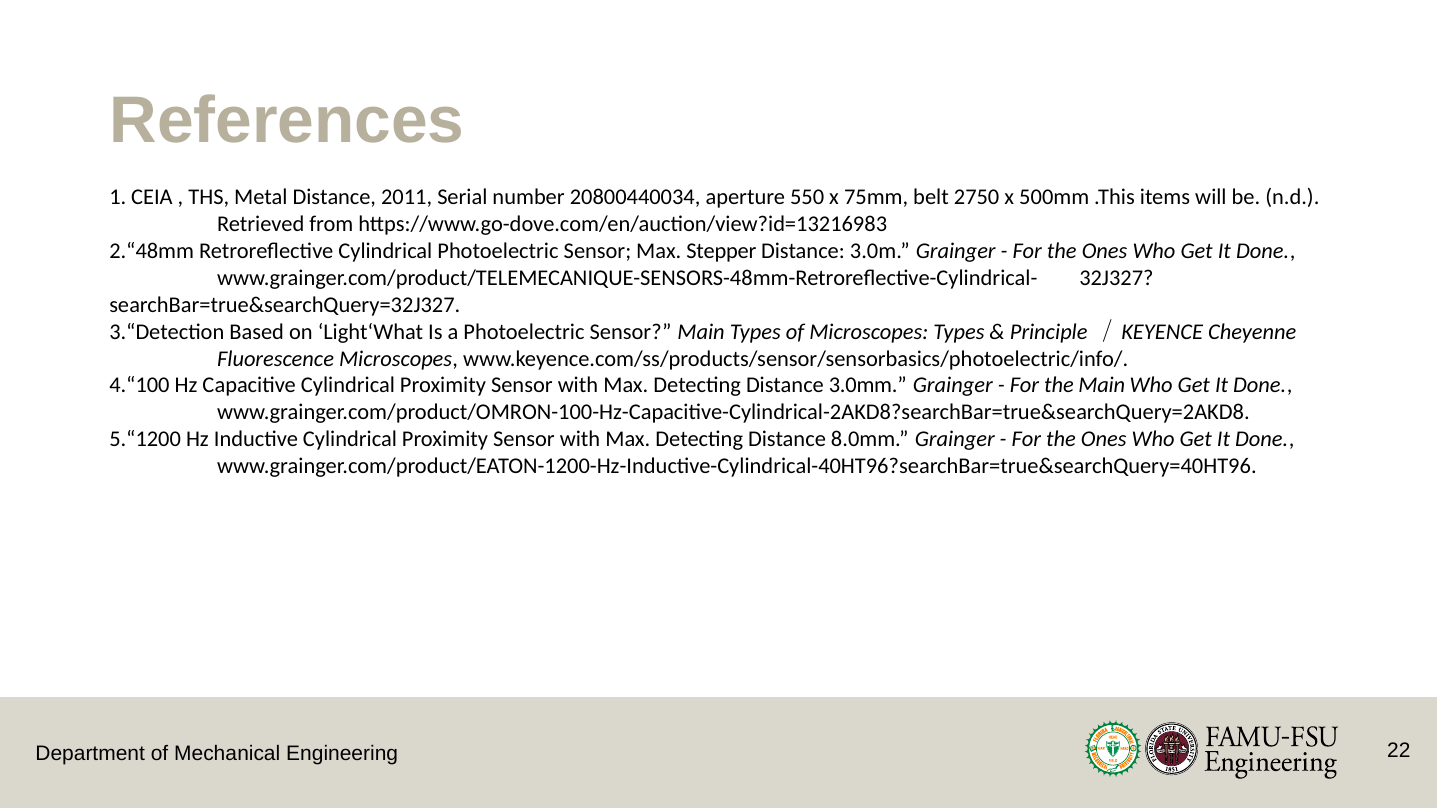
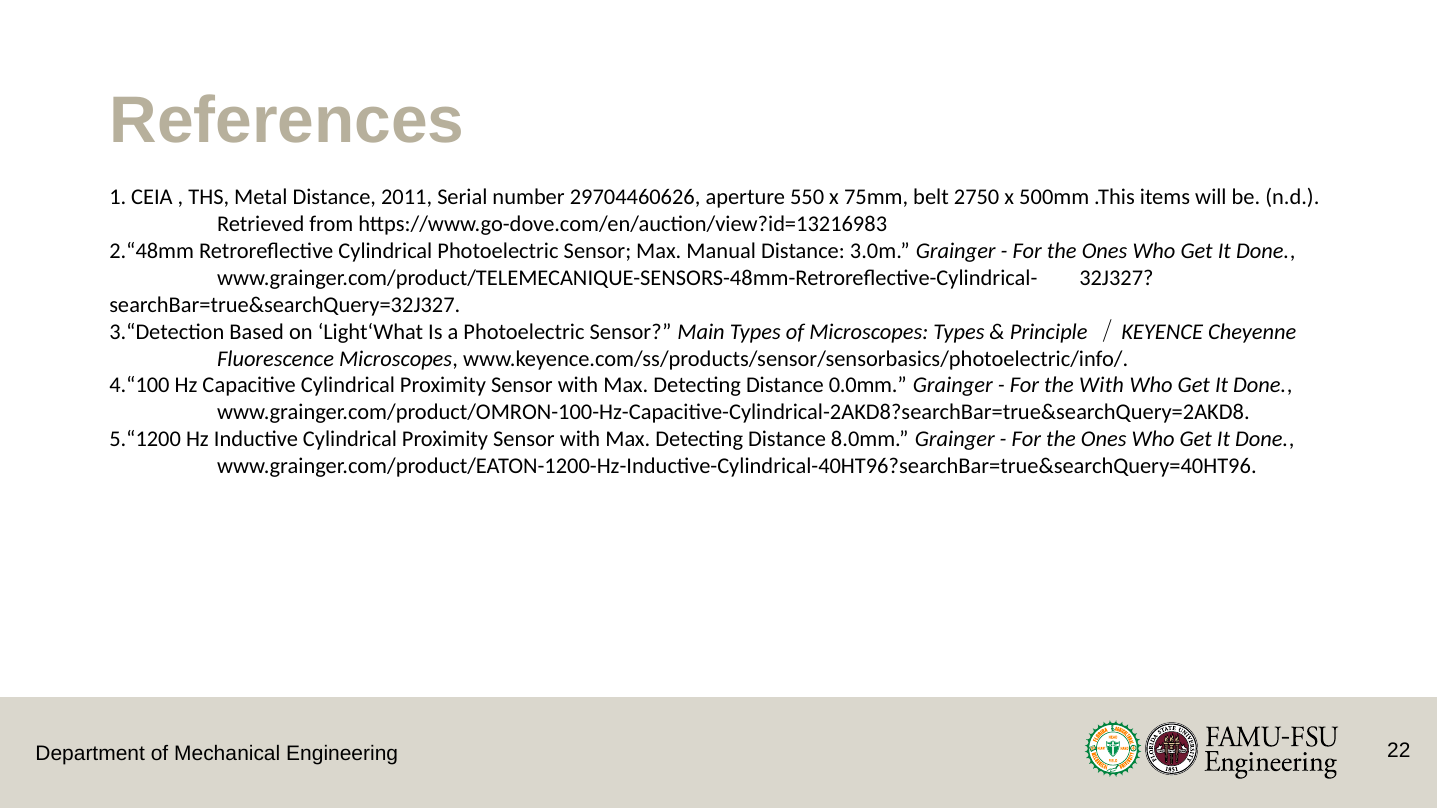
20800440034: 20800440034 -> 29704460626 (635, 197)
Stepper: Stepper -> Manual (721, 251)
3.0mm: 3.0mm -> 0.0mm (868, 386)
the Main: Main -> With (1102, 386)
